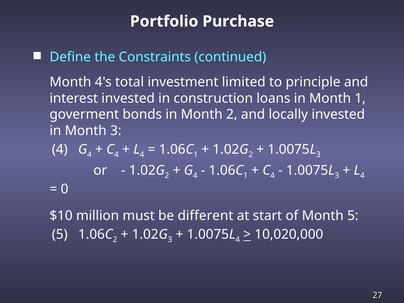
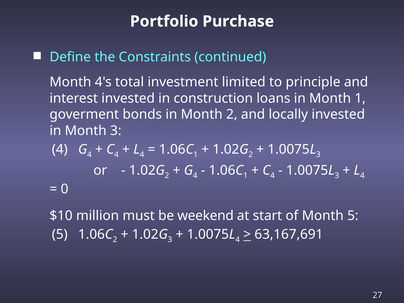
different: different -> weekend (206, 216)
10,020,000: 10,020,000 -> 63,167,691 (289, 234)
